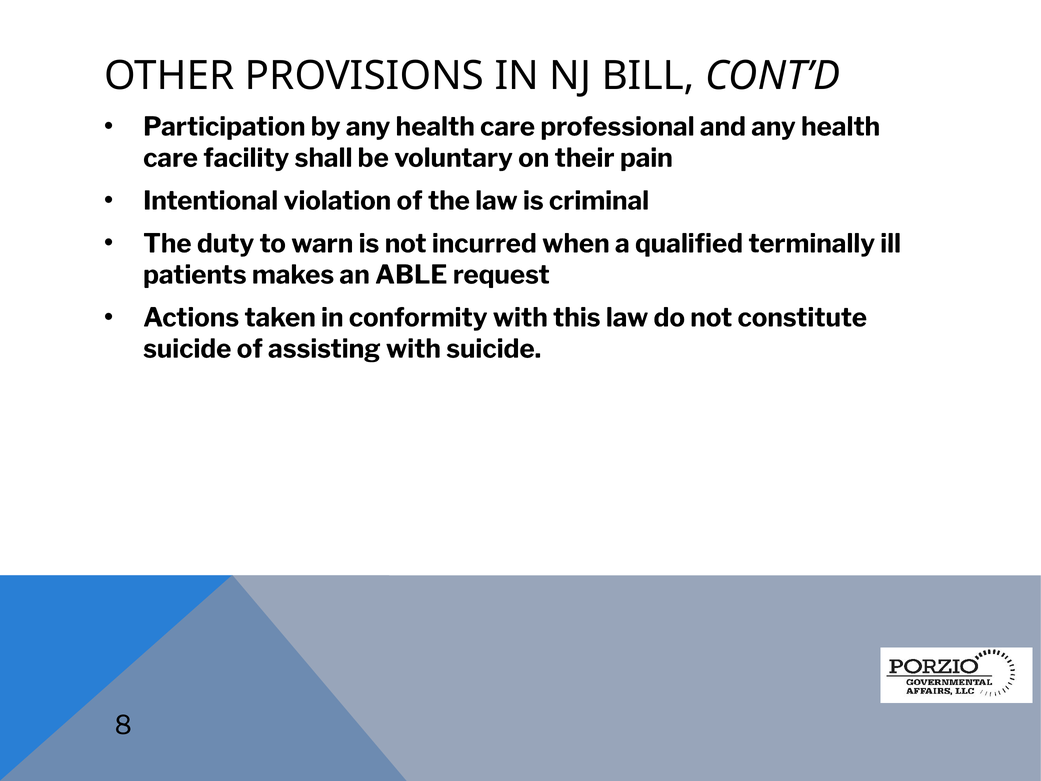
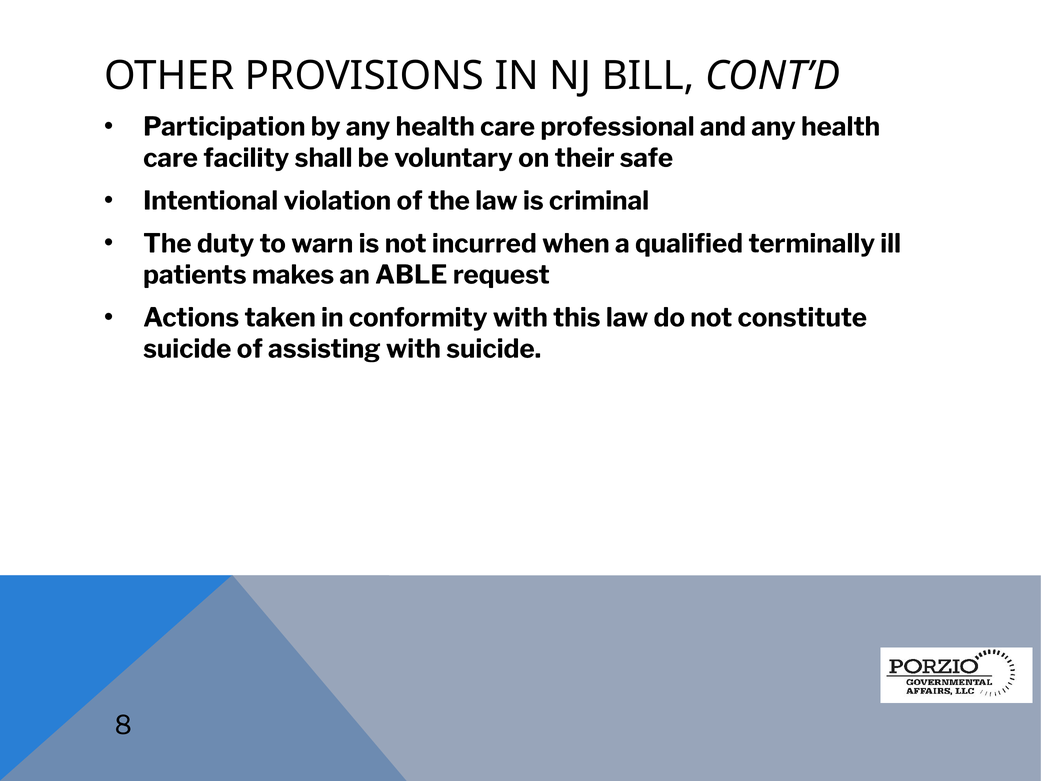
pain: pain -> safe (646, 158)
